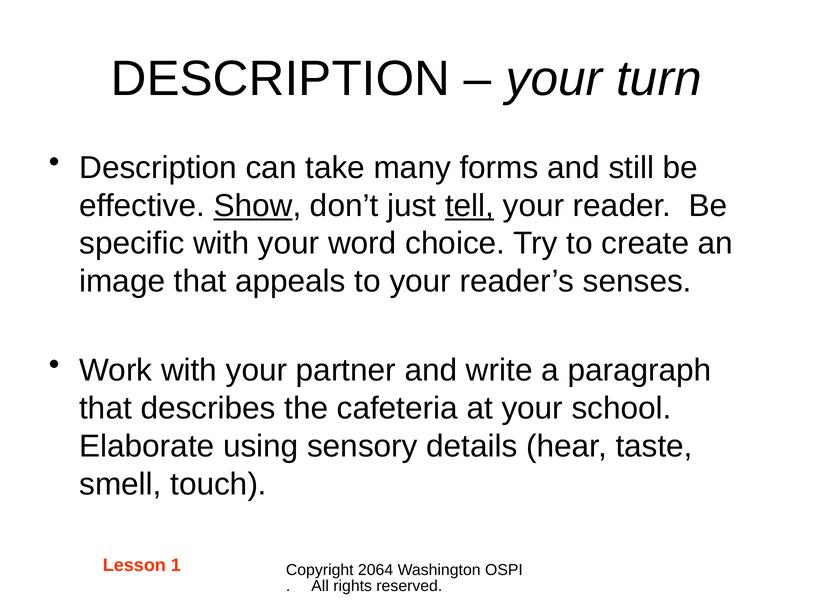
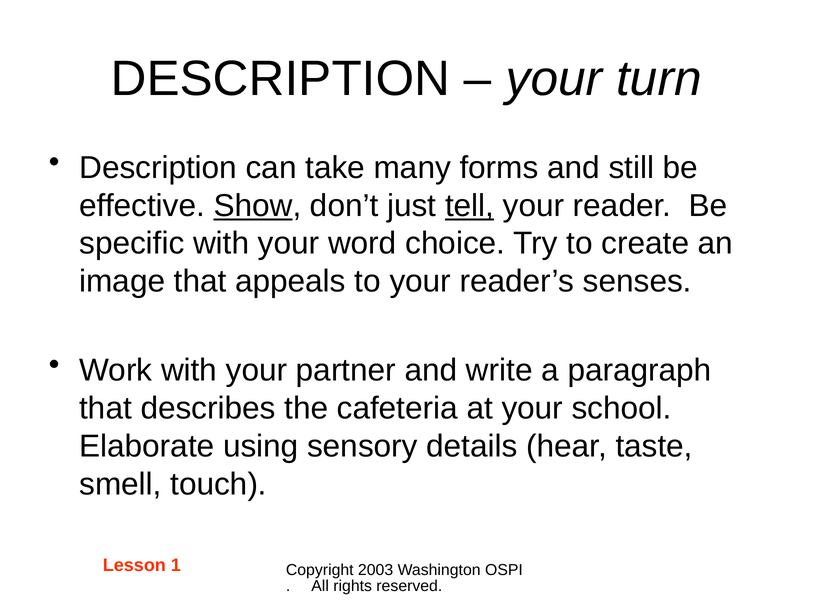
2064: 2064 -> 2003 (376, 570)
